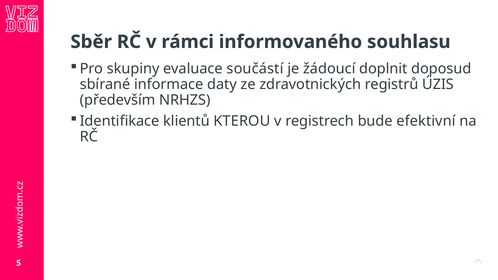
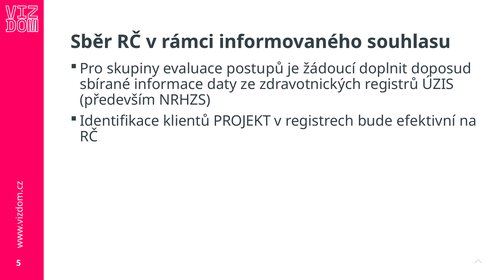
součástí: součástí -> postupů (255, 69)
KTEROU: KTEROU -> PROJEKT (242, 121)
